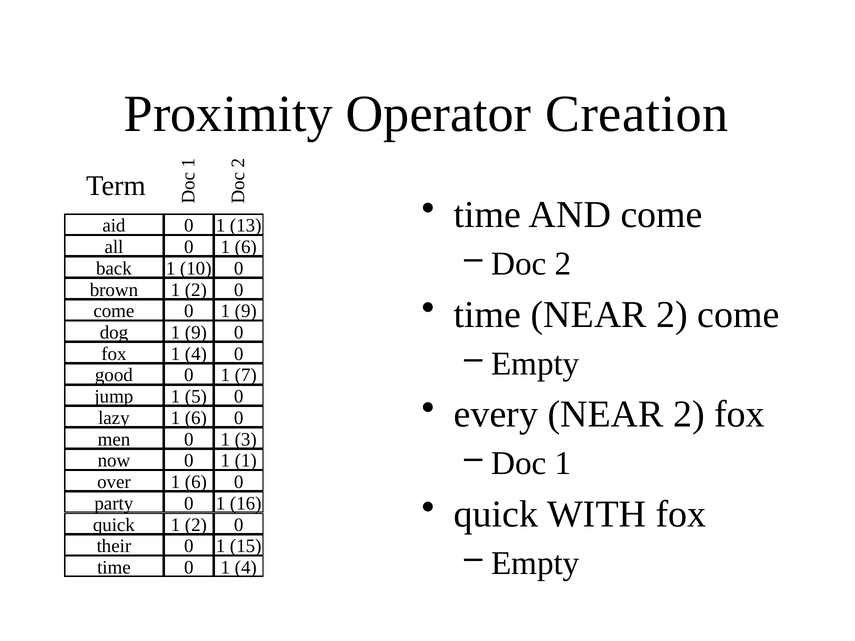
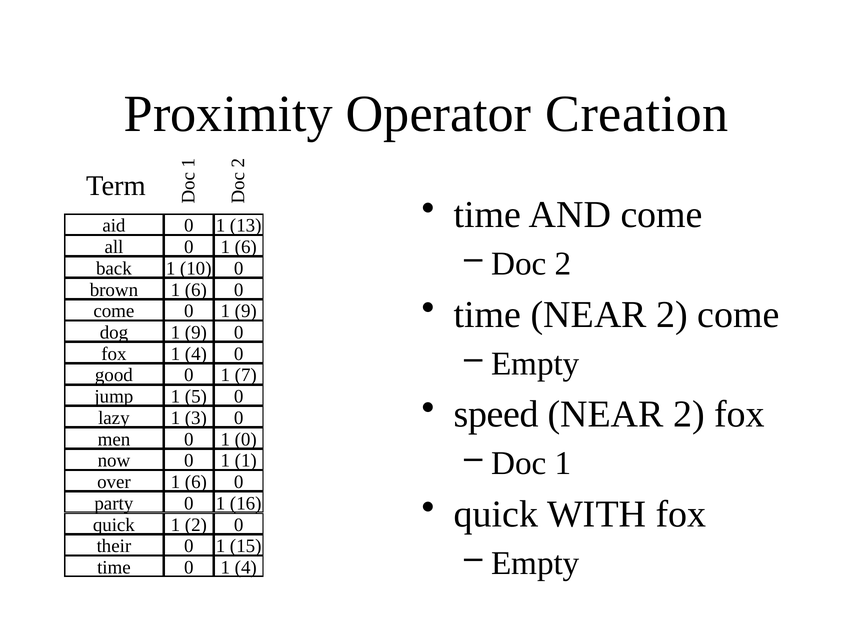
2: 2 -> 6 (196, 290)
every: every -> speed (496, 414)
6: 6 -> 3 (196, 418)
1 3: 3 -> 0 (246, 439)
